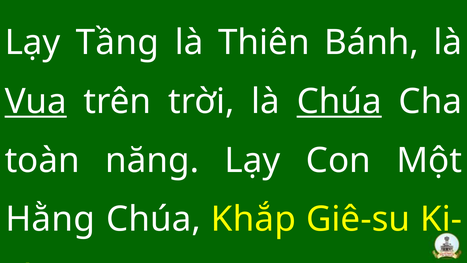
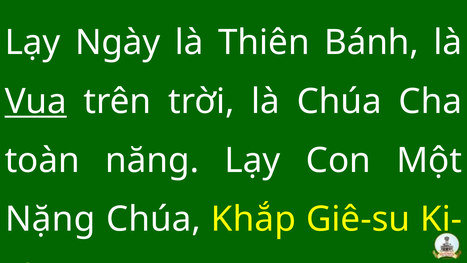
Tầng: Tầng -> Ngày (118, 43)
Chúa underline: present -> none (339, 101)
Hằng: Hằng -> Nặng (50, 219)
